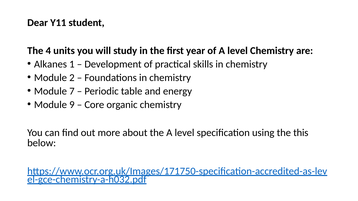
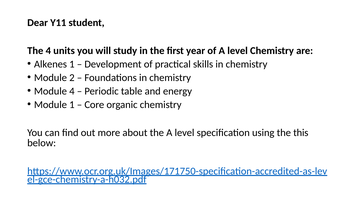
Alkanes: Alkanes -> Alkenes (50, 64)
Module 7: 7 -> 4 (72, 91)
Module 9: 9 -> 1 (72, 105)
